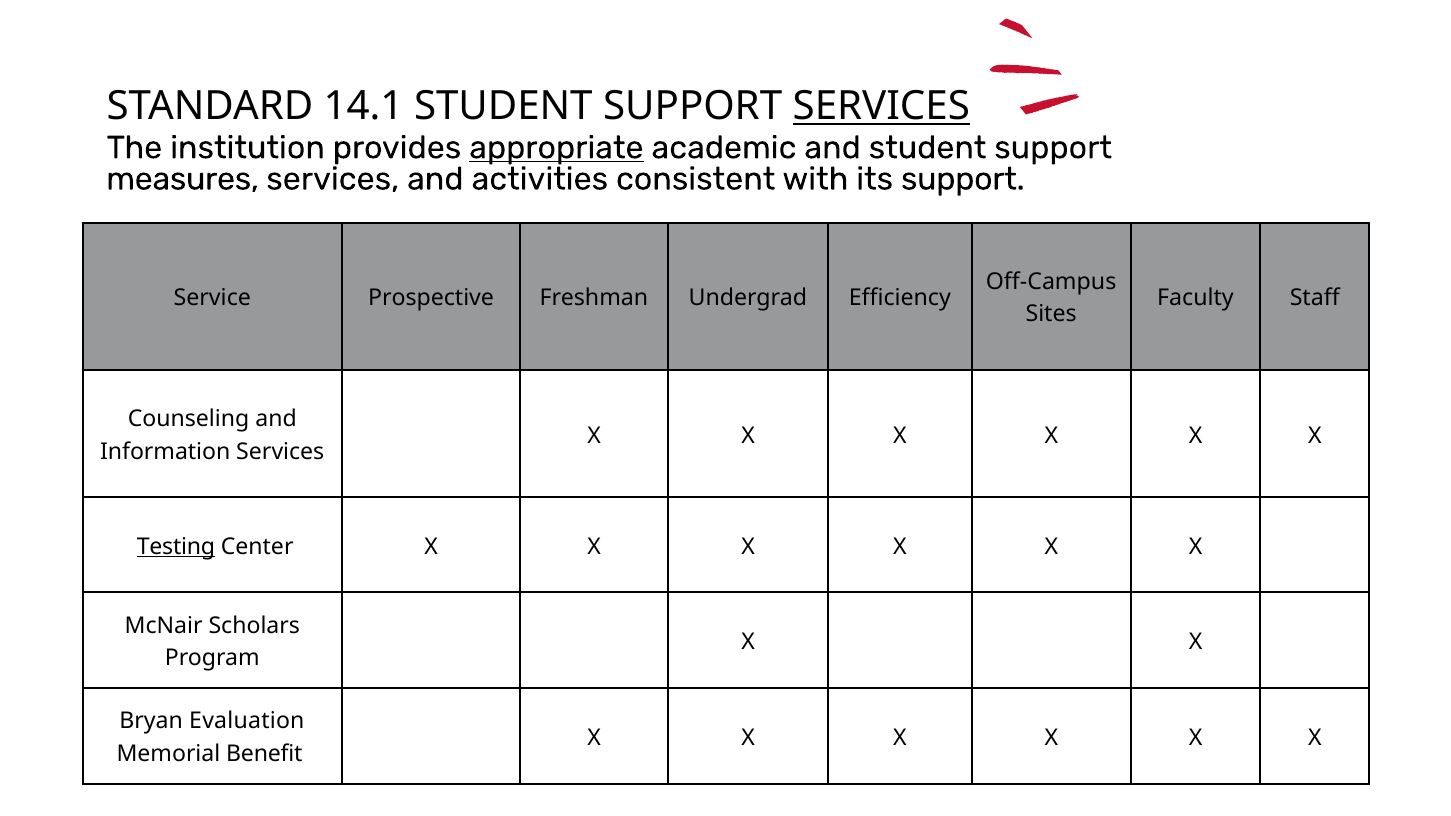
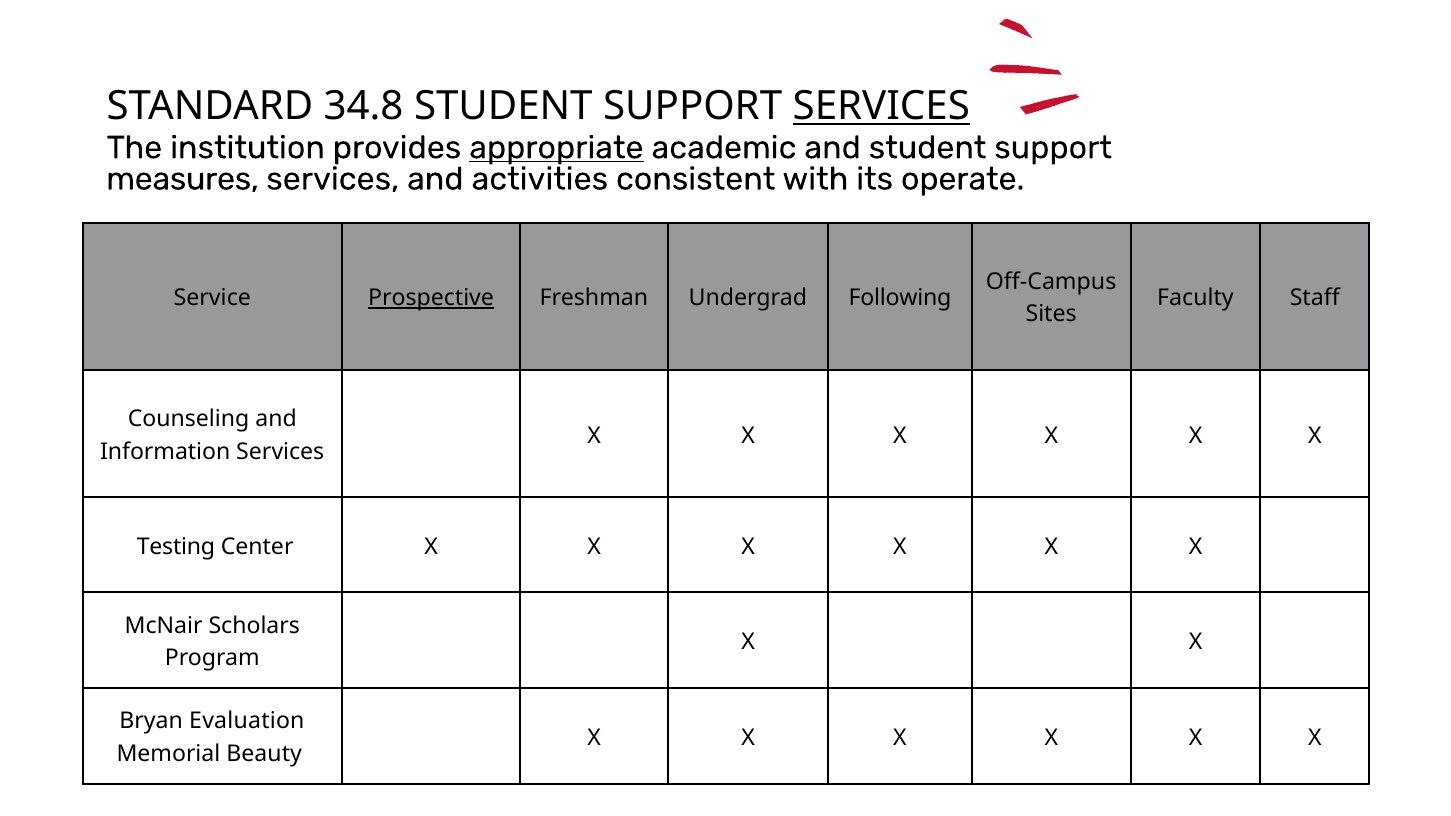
14.1: 14.1 -> 34.8 (364, 107)
its support: support -> operate (963, 179)
Prospective underline: none -> present (431, 298)
Efficiency: Efficiency -> Following (900, 298)
Testing underline: present -> none (176, 547)
Benefit: Benefit -> Beauty (264, 754)
